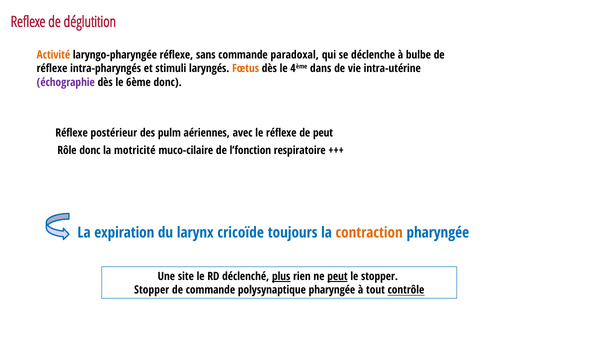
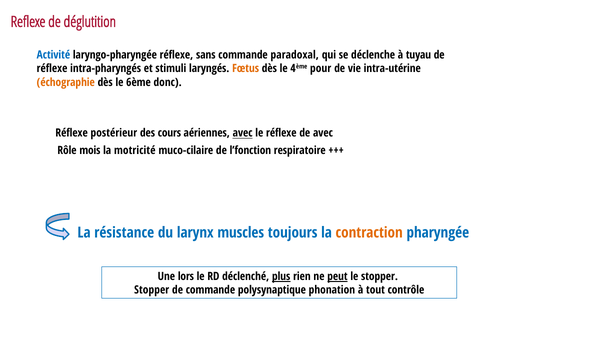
Activité colour: orange -> blue (53, 55)
bulbe: bulbe -> tuyau (418, 55)
dans: dans -> pour (321, 69)
échographie colour: purple -> orange (66, 82)
pulm: pulm -> cours (169, 133)
avec underline: none -> present (243, 133)
de peut: peut -> avec (323, 133)
Rôle donc: donc -> mois (90, 150)
expiration: expiration -> résistance (124, 233)
cricoïde: cricoïde -> muscles (241, 233)
site: site -> lors (186, 276)
polysynaptique pharyngée: pharyngée -> phonation (332, 290)
contrôle underline: present -> none (406, 290)
